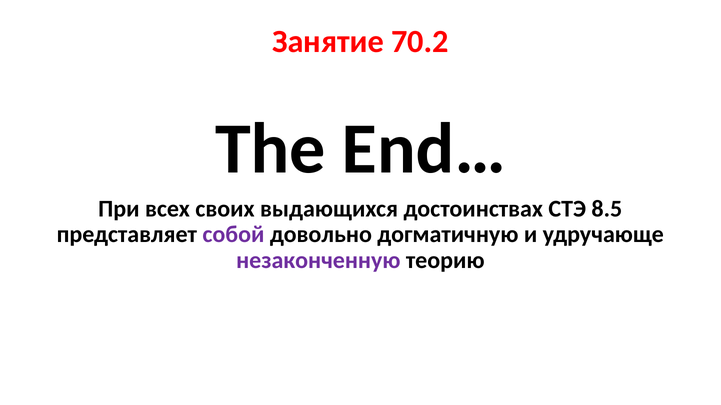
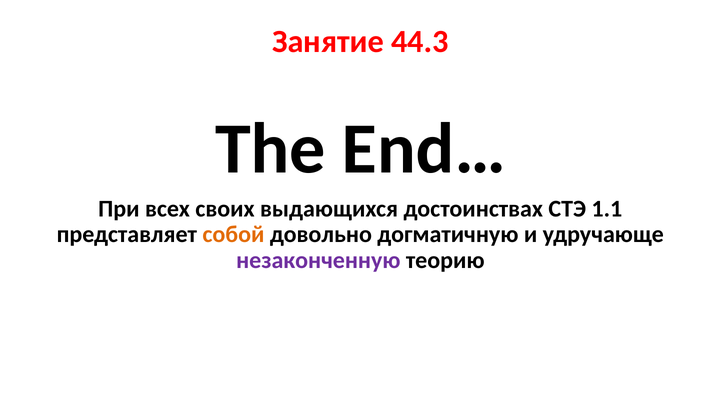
70.2: 70.2 -> 44.3 (420, 42)
8.5: 8.5 -> 1.1 (607, 209)
собой colour: purple -> orange (233, 235)
